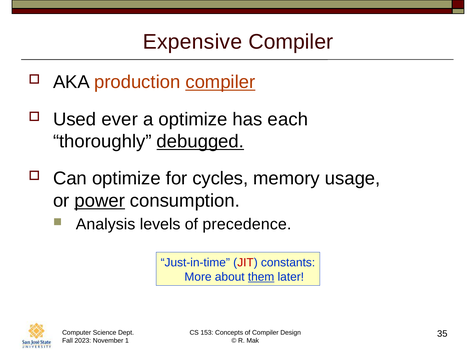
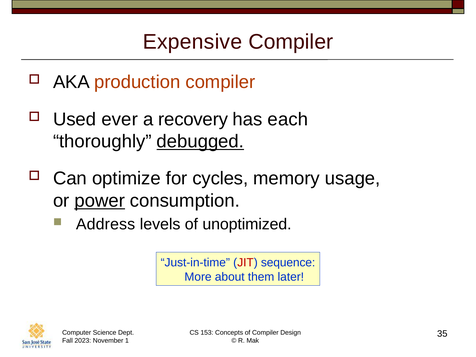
compiler underline: present -> none (220, 82)
a optimize: optimize -> recovery (193, 119)
Analysis: Analysis -> Address (106, 224)
precedence: precedence -> unoptimized (247, 224)
constants: constants -> sequence (288, 263)
them underline: present -> none (261, 277)
